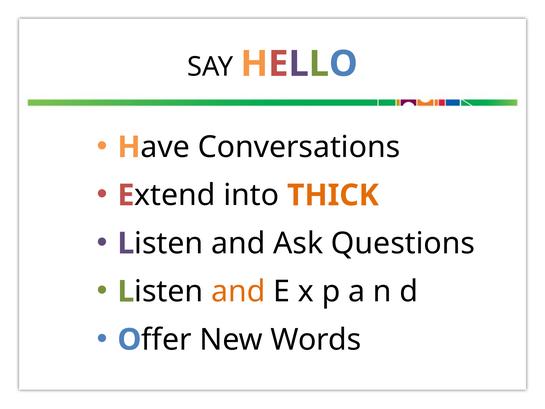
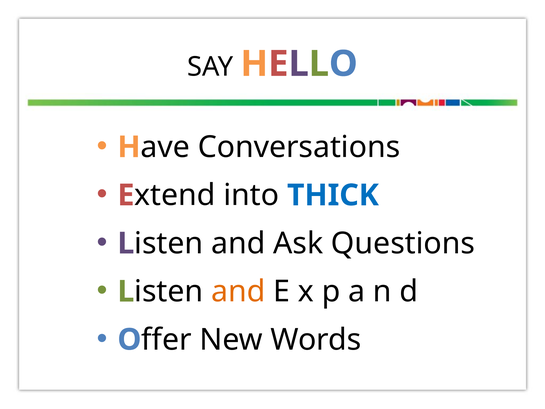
THICK colour: orange -> blue (333, 195)
